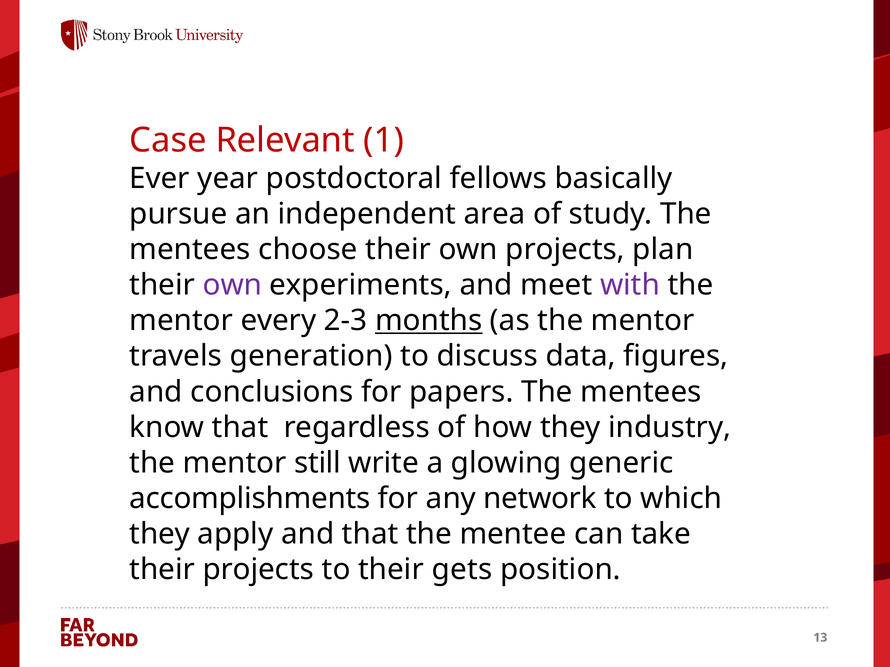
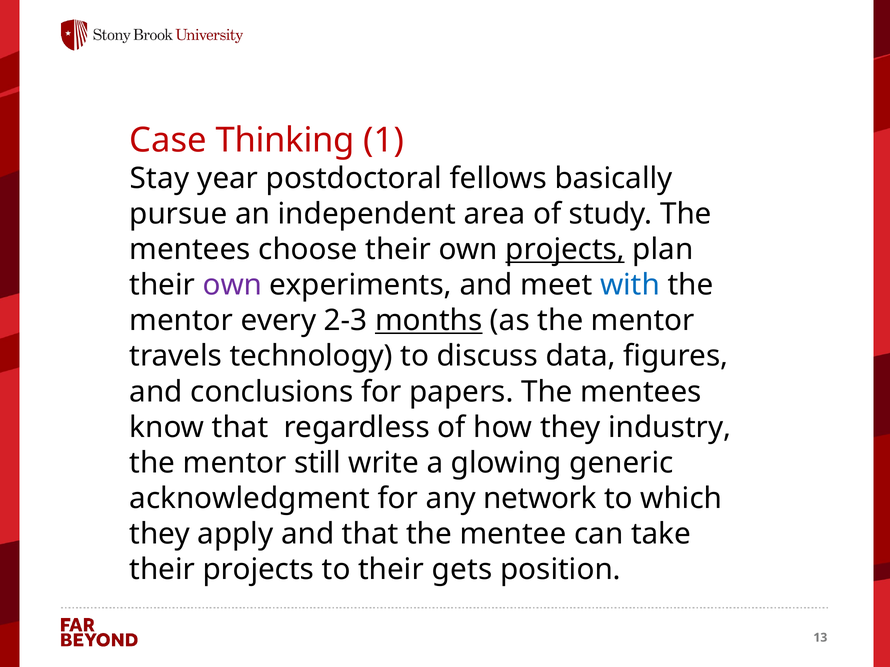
Relevant: Relevant -> Thinking (285, 140)
Ever: Ever -> Stay (159, 178)
projects underline: none -> present (565, 250)
with colour: purple -> blue (630, 285)
generation: generation -> technology (311, 356)
accomplishments: accomplishments -> acknowledgment (250, 499)
